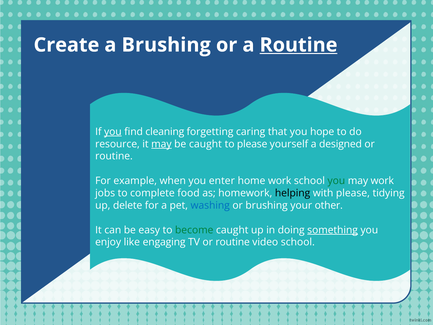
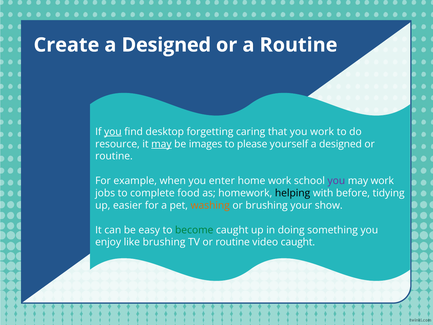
Create a Brushing: Brushing -> Designed (166, 45)
Routine underline: present -> none (299, 45)
cleaning: cleaning -> desktop (165, 132)
you hope: hope -> work (322, 132)
be caught: caught -> images (206, 144)
you colour: green -> purple (336, 181)
with please: please -> before (353, 193)
delete: delete -> easier (128, 205)
washing colour: blue -> orange (210, 205)
other: other -> show (329, 205)
something underline: present -> none (333, 230)
like engaging: engaging -> brushing (164, 242)
video school: school -> caught (298, 242)
